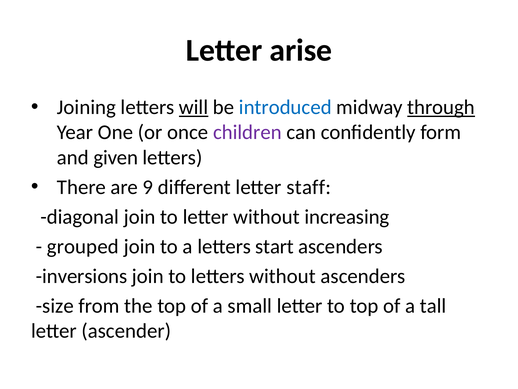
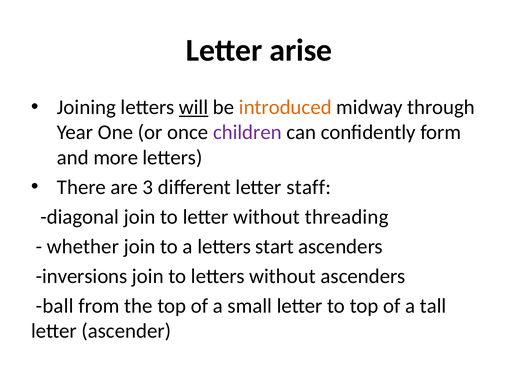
introduced colour: blue -> orange (285, 107)
through underline: present -> none (441, 107)
given: given -> more (116, 157)
9: 9 -> 3 (148, 187)
increasing: increasing -> threading (347, 217)
grouped: grouped -> whether (83, 246)
size: size -> ball (55, 306)
